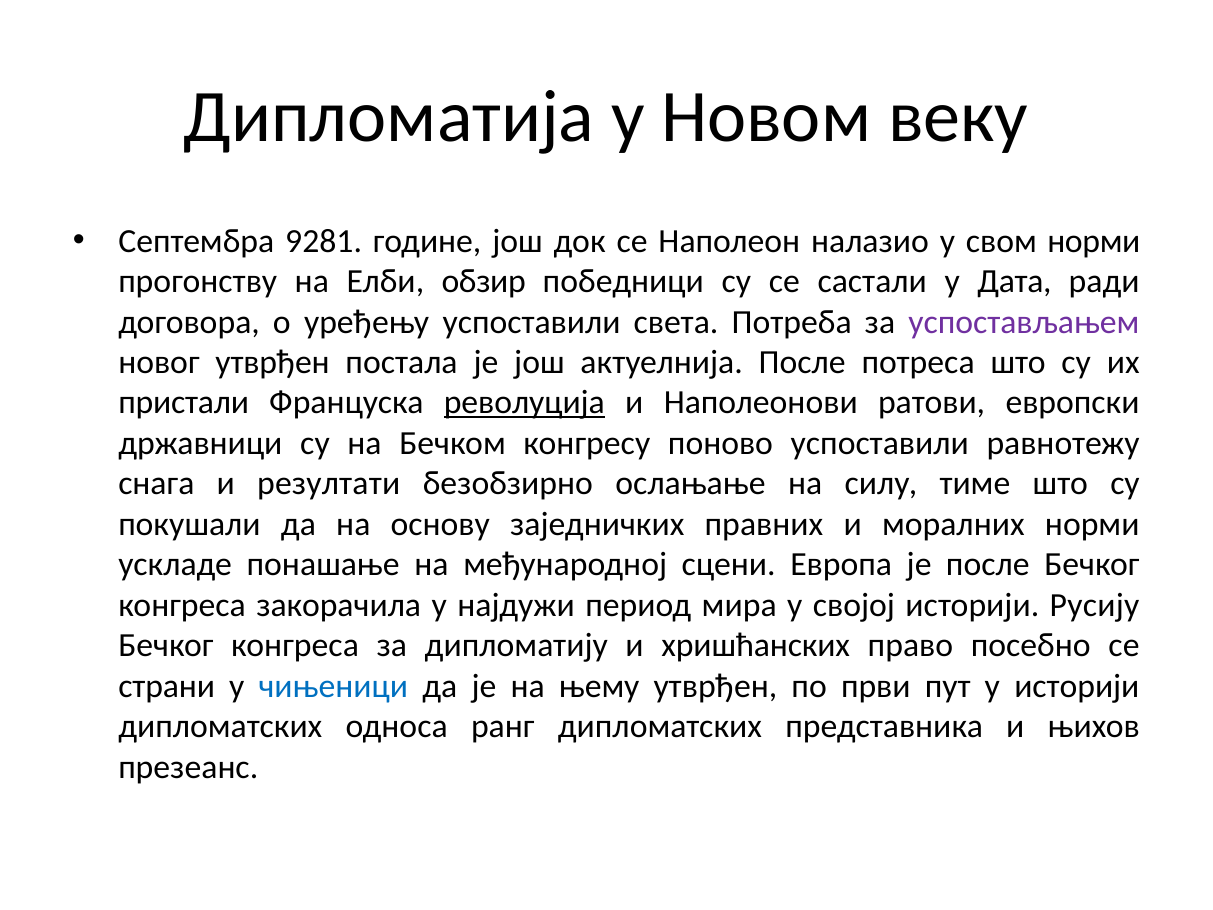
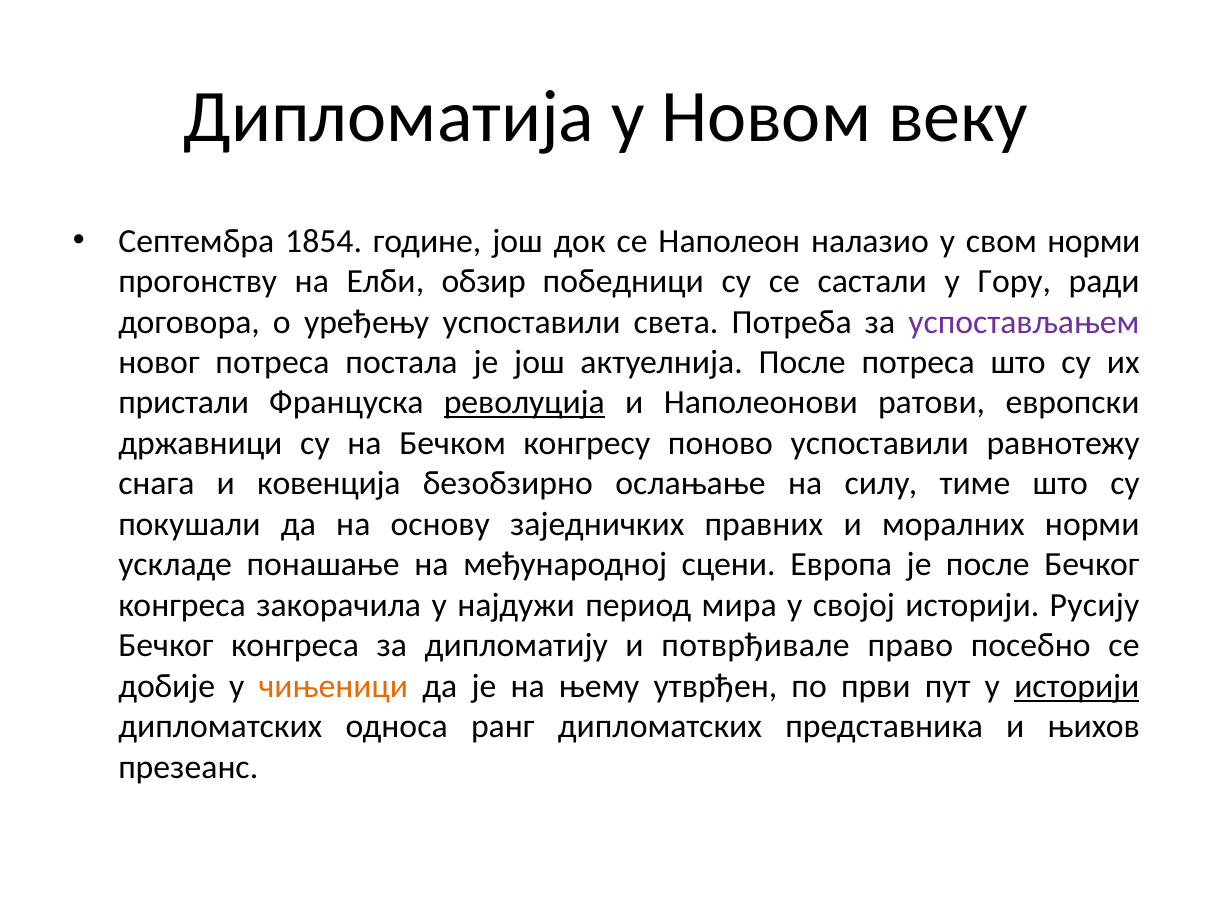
9281: 9281 -> 1854 (324, 241)
Дата: Дата -> Гору (1014, 281)
новог утврђен: утврђен -> потреса (272, 362)
резултати: резултати -> ковенција (329, 484)
хришћанских: хришћанских -> потврђивале (756, 645)
страни: страни -> добије (167, 686)
чињеници colour: blue -> orange (333, 686)
историји underline: none -> present (1077, 686)
